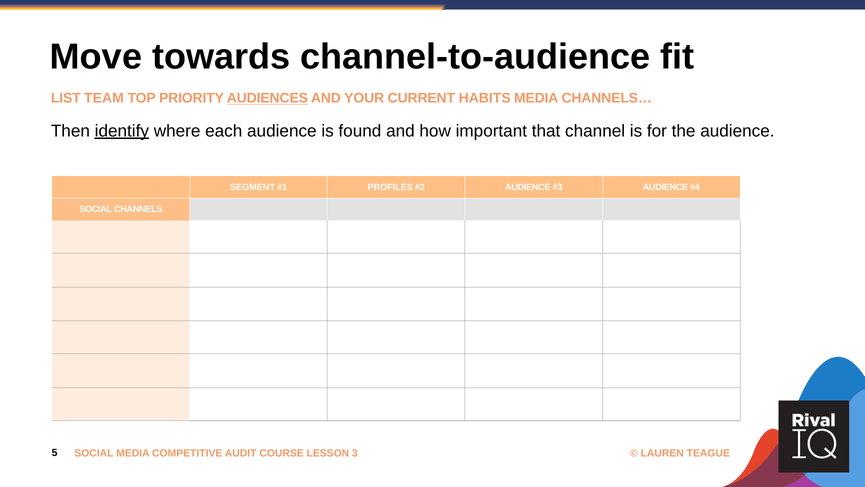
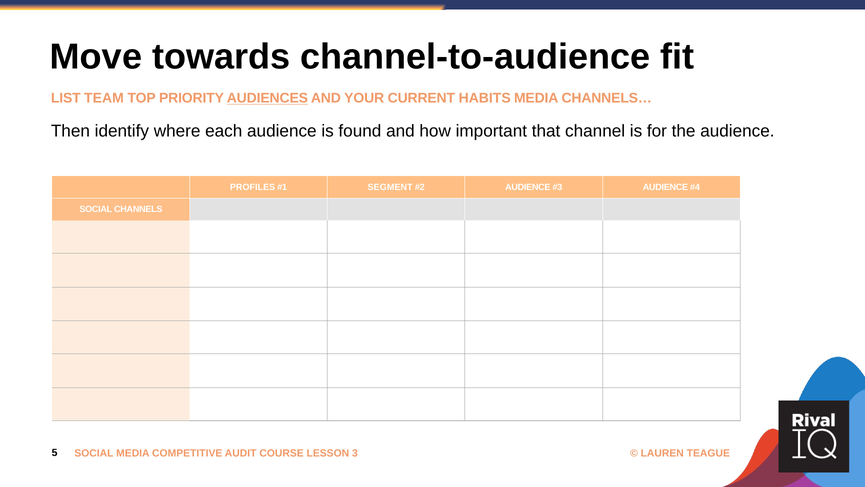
identify underline: present -> none (122, 131)
SEGMENT: SEGMENT -> PROFILES (253, 187)
PROFILES: PROFILES -> SEGMENT (390, 187)
